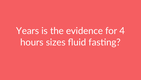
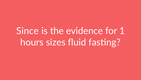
Years: Years -> Since (27, 31)
4: 4 -> 1 (122, 31)
